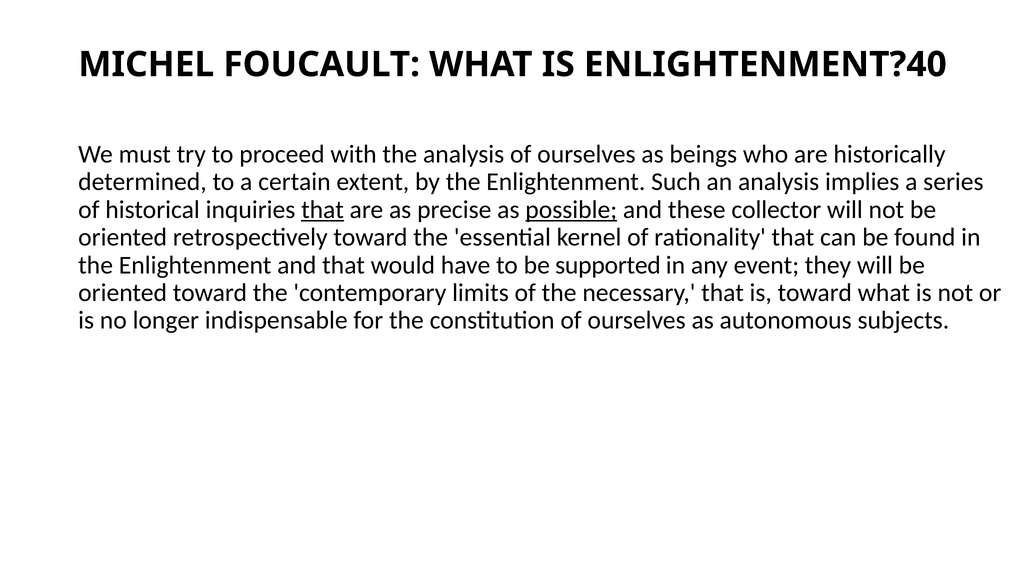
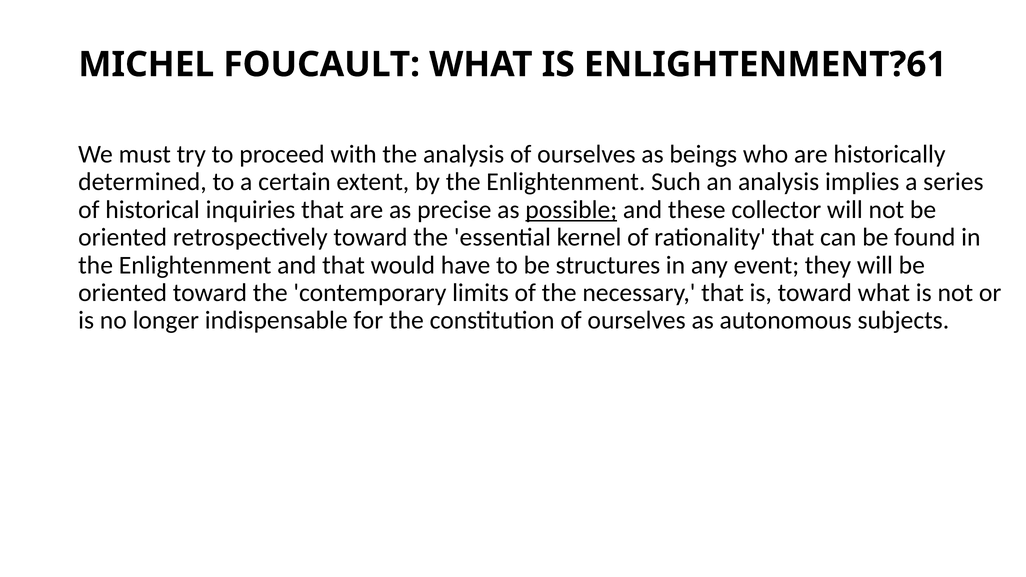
ENLIGHTENMENT?40: ENLIGHTENMENT?40 -> ENLIGHTENMENT?61 (765, 65)
that underline: present -> none (323, 210)
supported: supported -> structures (608, 265)
